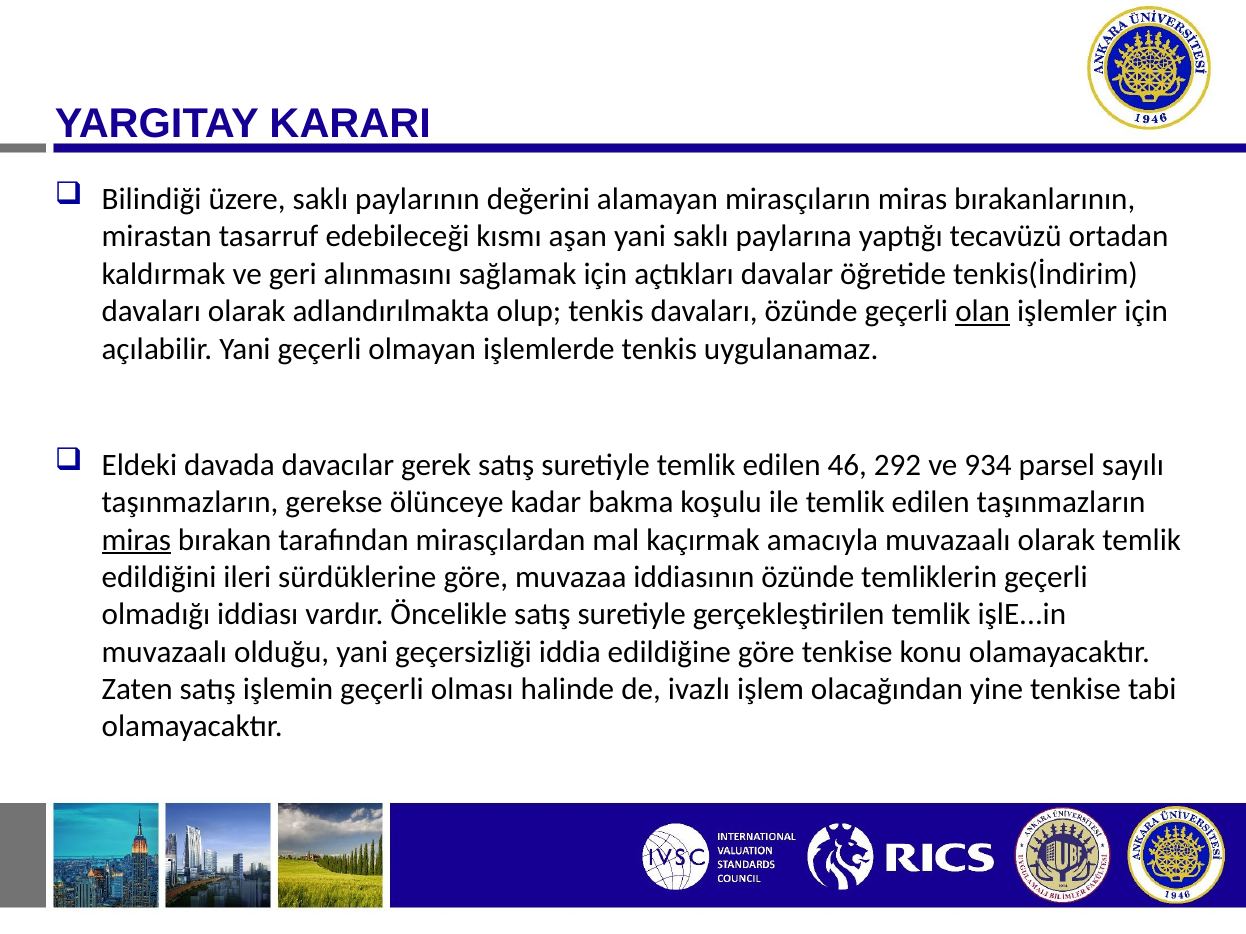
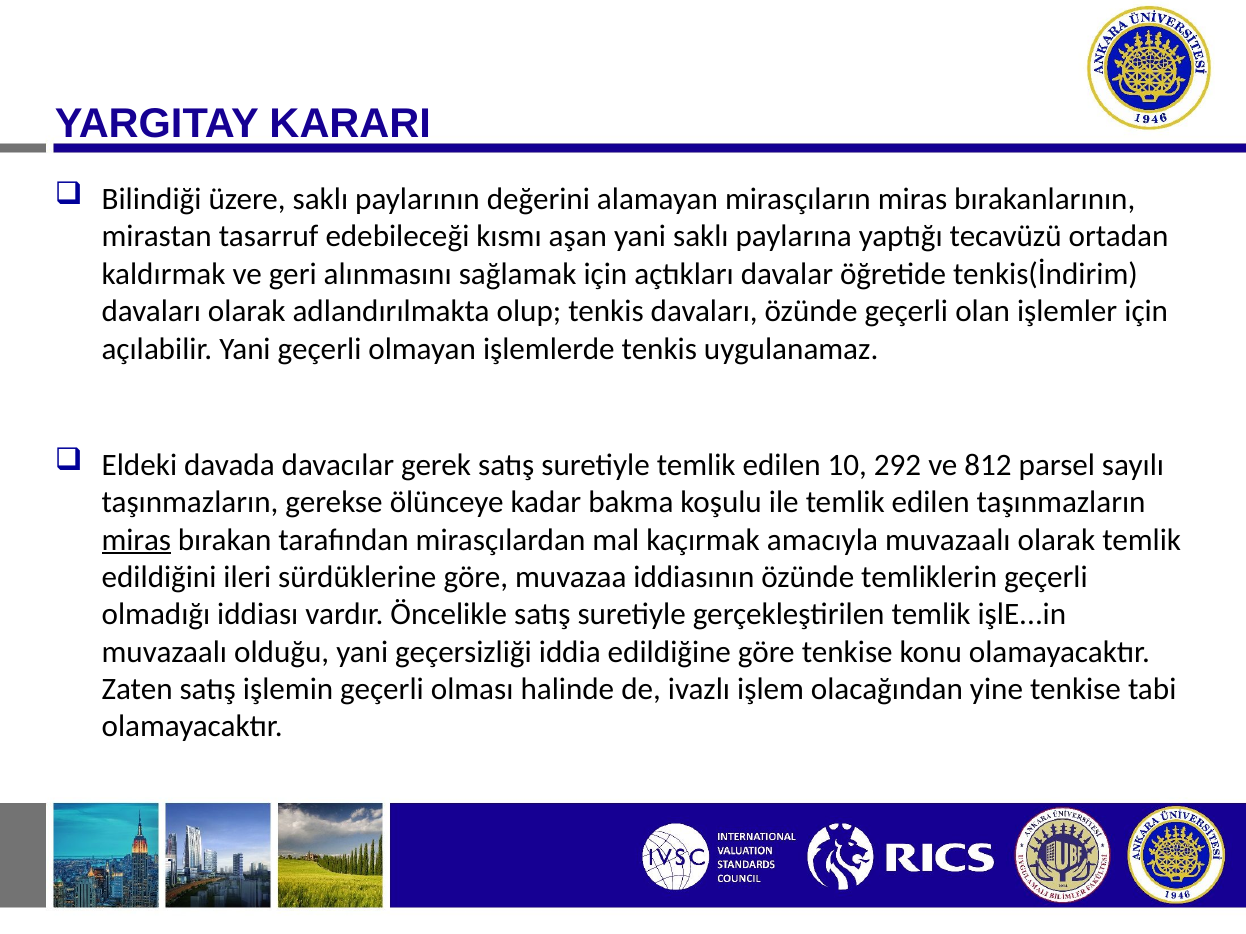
olan underline: present -> none (983, 312)
46: 46 -> 10 (847, 465)
934: 934 -> 812 (988, 465)
